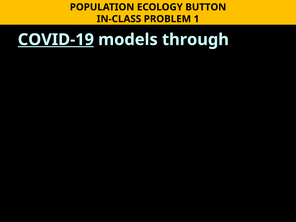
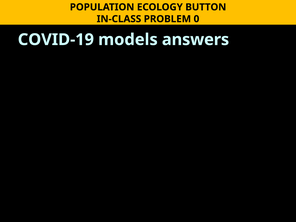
1: 1 -> 0 (196, 19)
COVID-19 underline: present -> none (56, 40)
through: through -> answers (196, 40)
